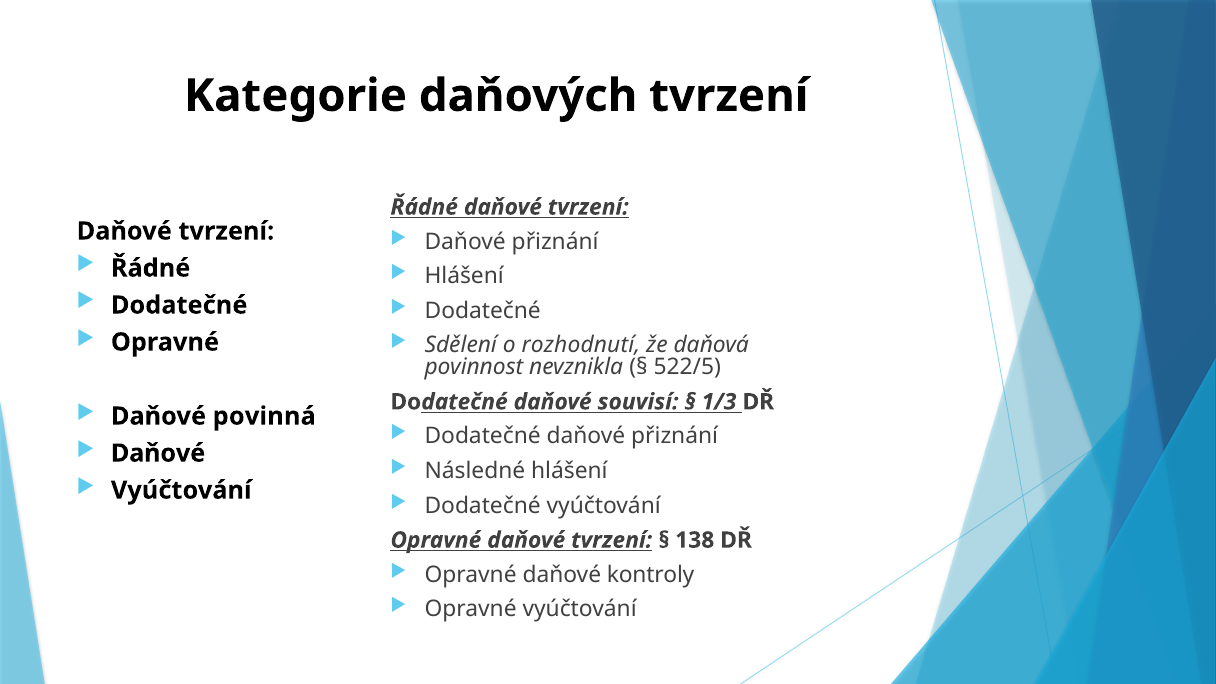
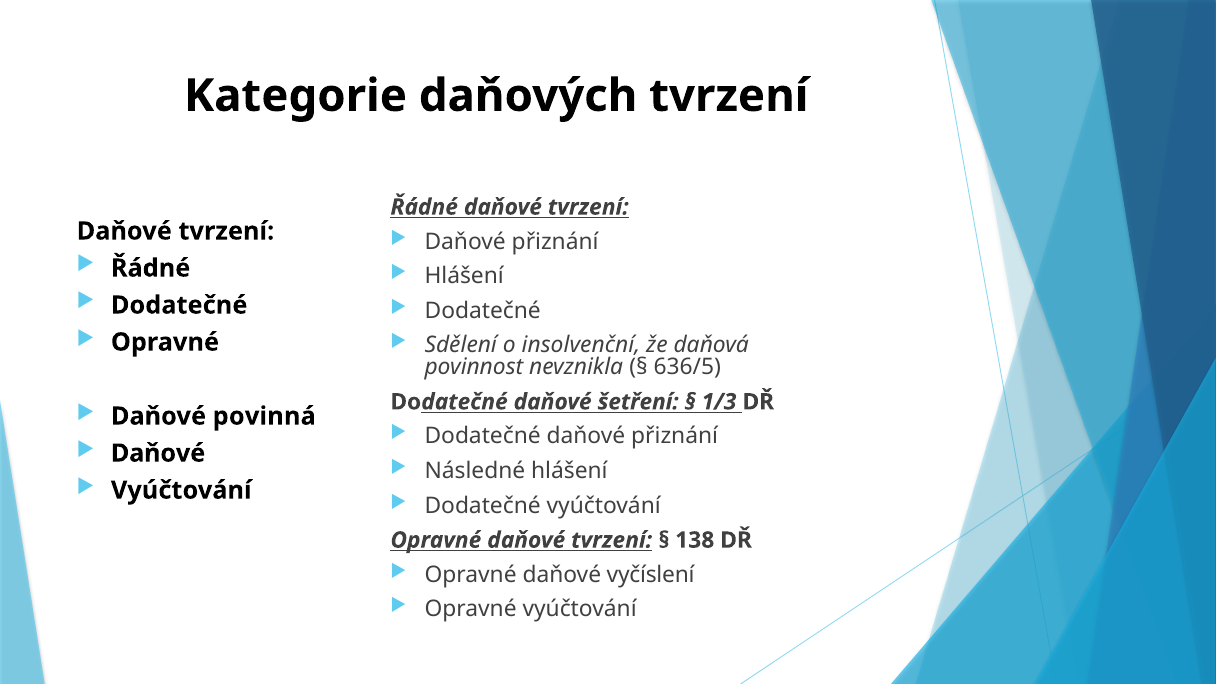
rozhodnutí: rozhodnutí -> insolvenční (581, 345)
522/5: 522/5 -> 636/5 (687, 367)
souvisí: souvisí -> šetření (638, 402)
kontroly: kontroly -> vyčíslení (651, 575)
